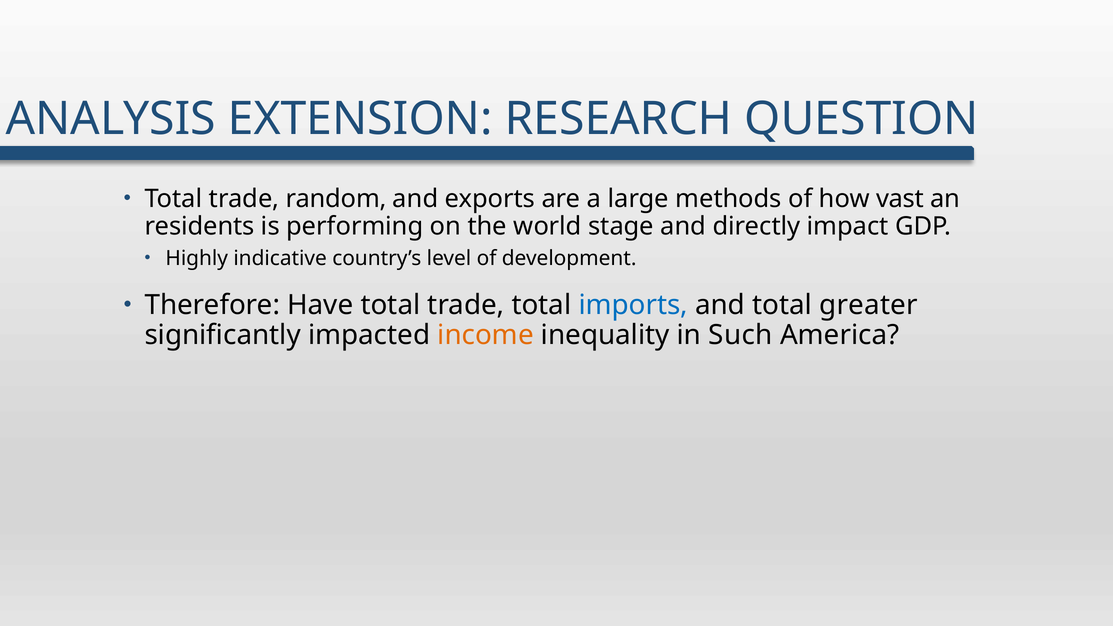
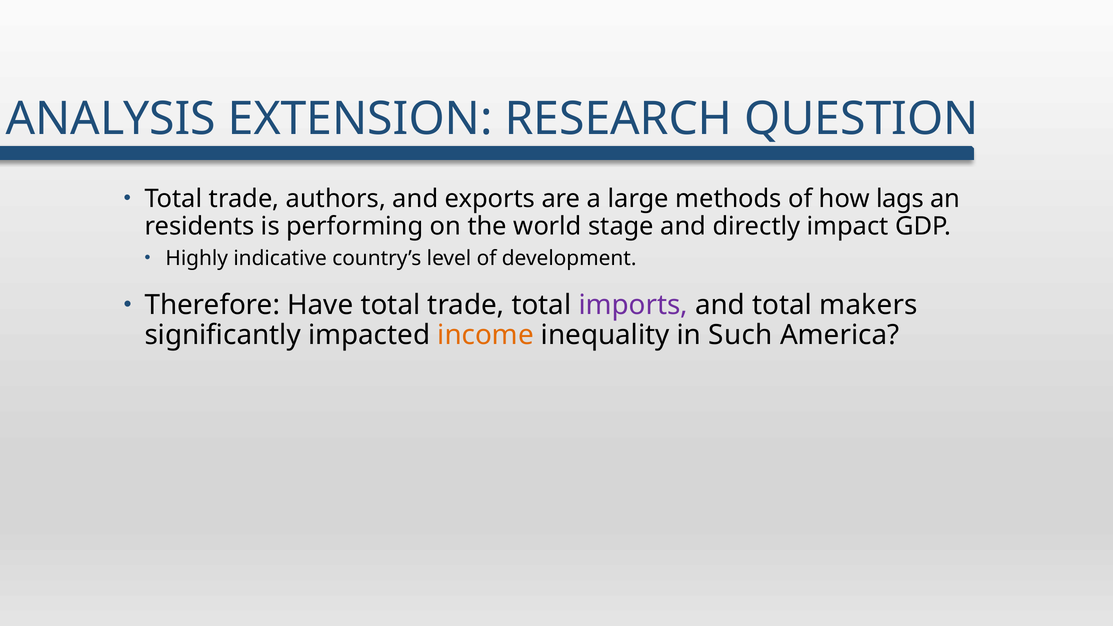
random: random -> authors (336, 199)
vast: vast -> lags (900, 199)
imports colour: blue -> purple (633, 305)
greater: greater -> makers (868, 305)
